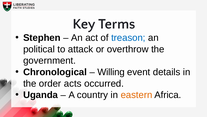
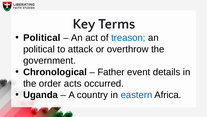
Stephen: Stephen -> Political (42, 38)
Willing: Willing -> Father (111, 72)
eastern colour: orange -> blue (136, 95)
